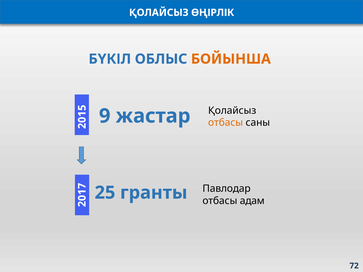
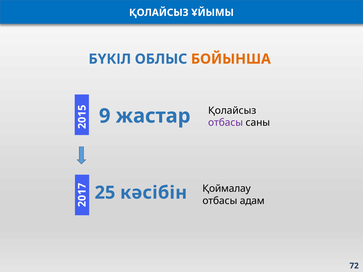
ӨҢІРЛІК: ӨҢІРЛІК -> ҰЙЫМЫ (213, 13)
отбасы colour: orange -> purple (226, 123)
Павлодар: Павлодар -> Қоймалау (227, 189)
гранты: гранты -> кәсібін (154, 193)
